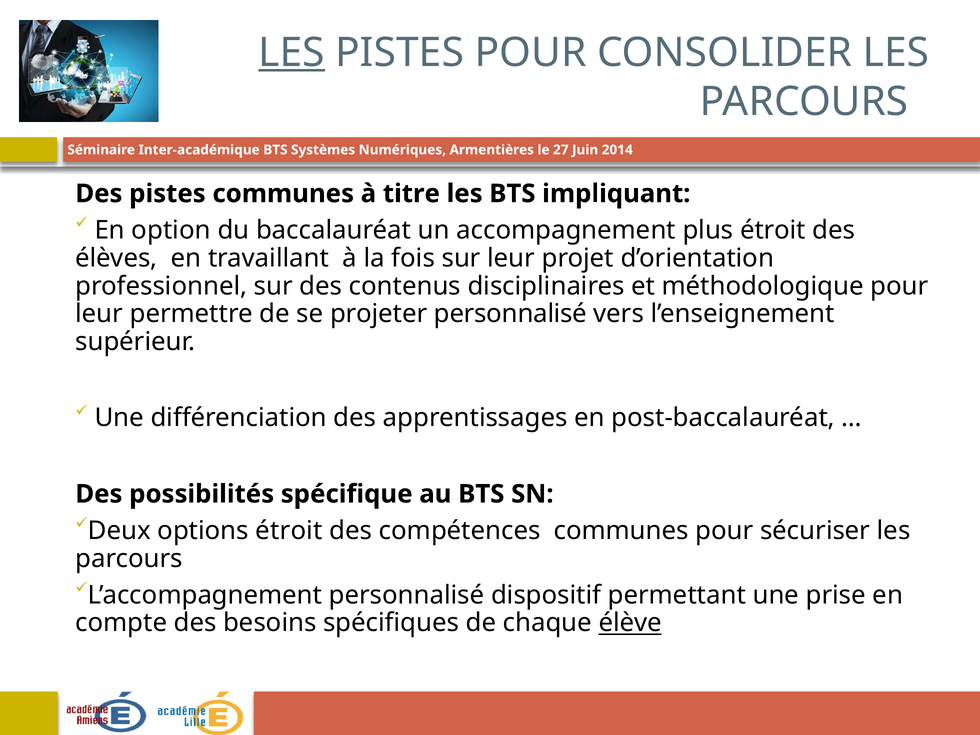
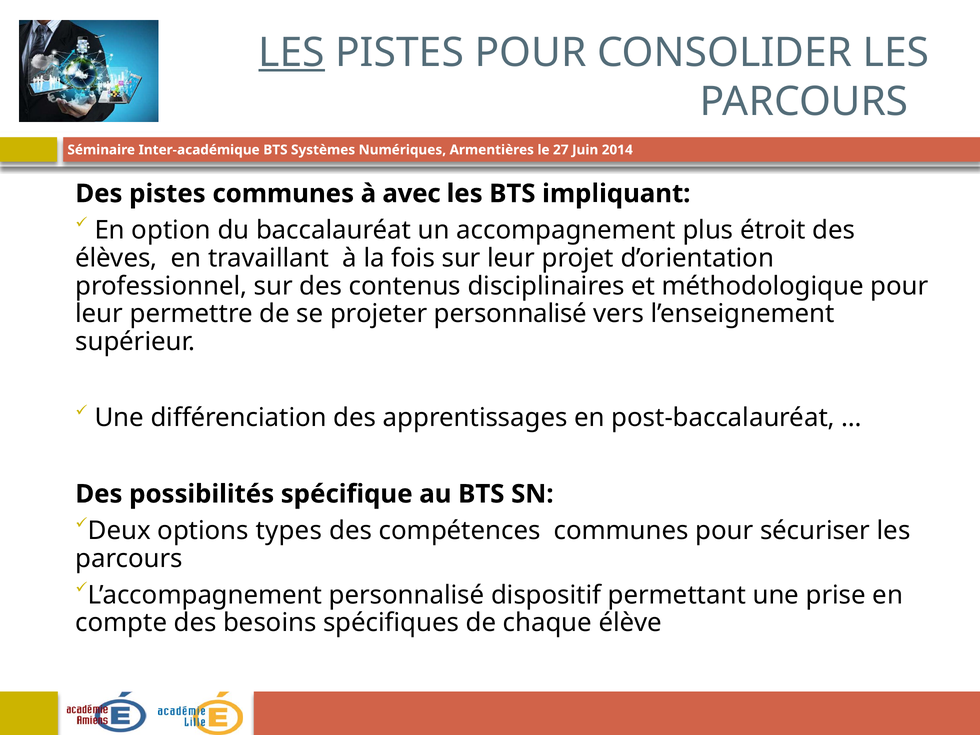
titre: titre -> avec (412, 194)
options étroit: étroit -> types (289, 531)
élève underline: present -> none (630, 623)
